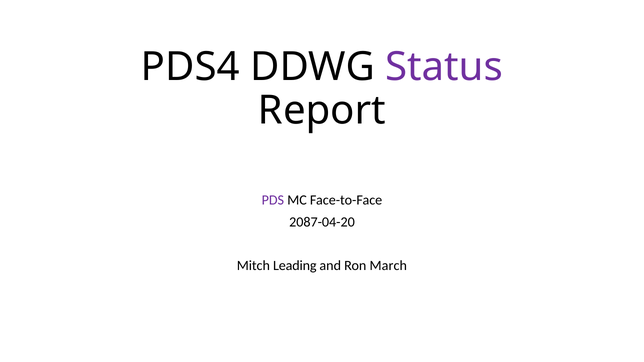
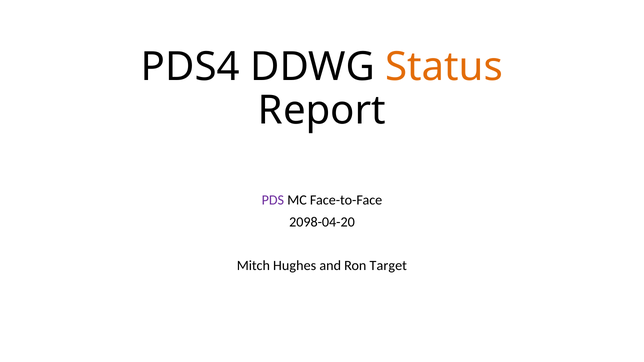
Status colour: purple -> orange (444, 67)
2087-04-20: 2087-04-20 -> 2098-04-20 (322, 222)
Leading: Leading -> Hughes (295, 266)
March: March -> Target (388, 266)
